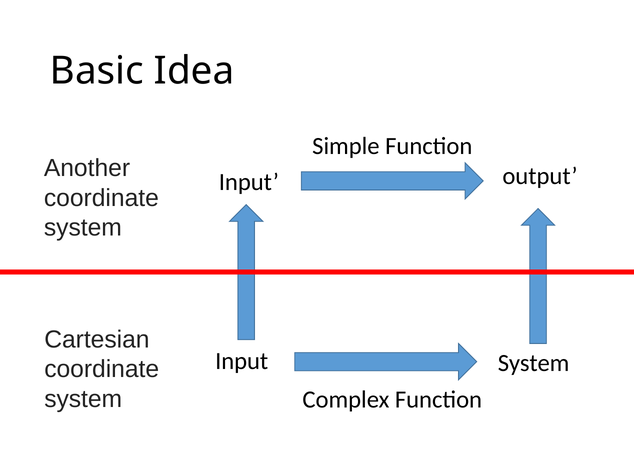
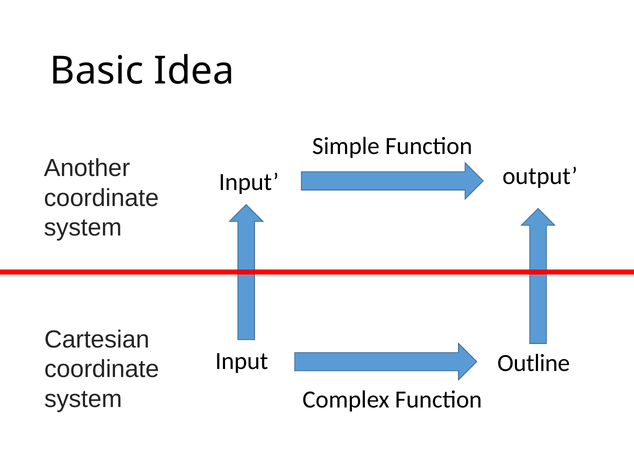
Input System: System -> Outline (534, 363)
